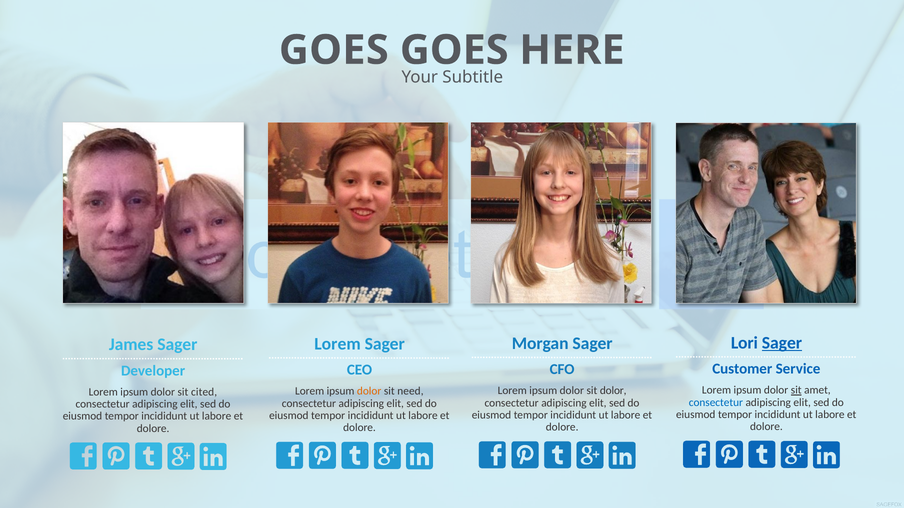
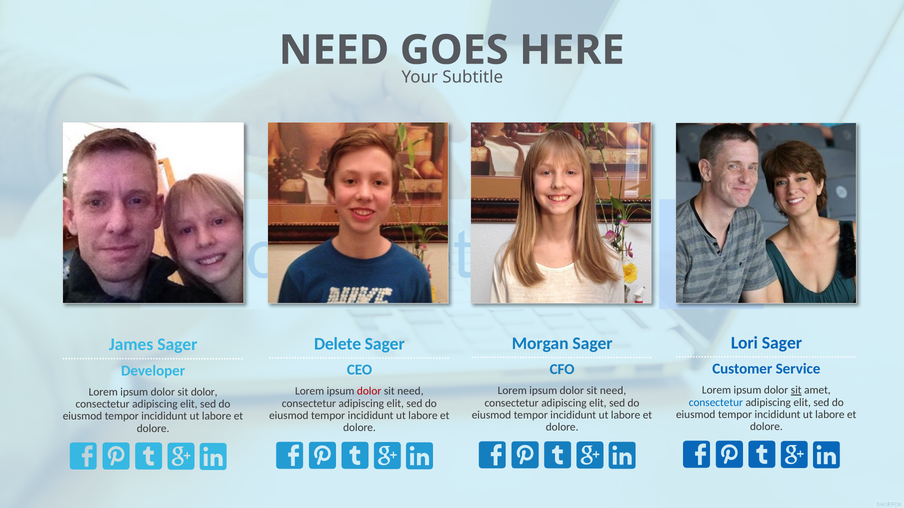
GOES: GOES -> NEED (334, 50)
Sager underline: present -> none (782, 343)
Lorem: Lorem -> Delete (338, 344)
dolor: dolor -> need (613, 391)
dolor colour: orange -> red (369, 392)
sit cited: cited -> dolor (204, 392)
